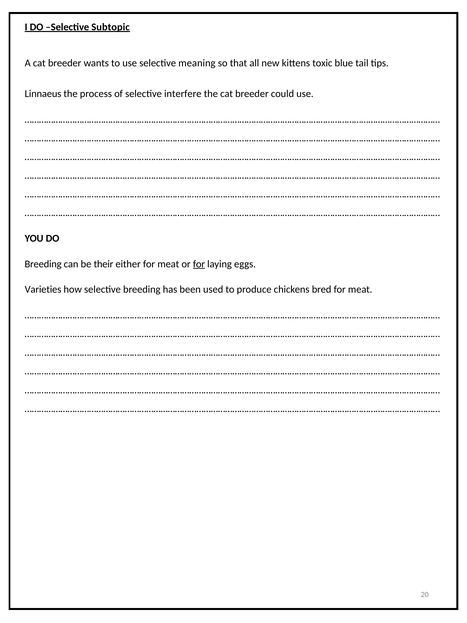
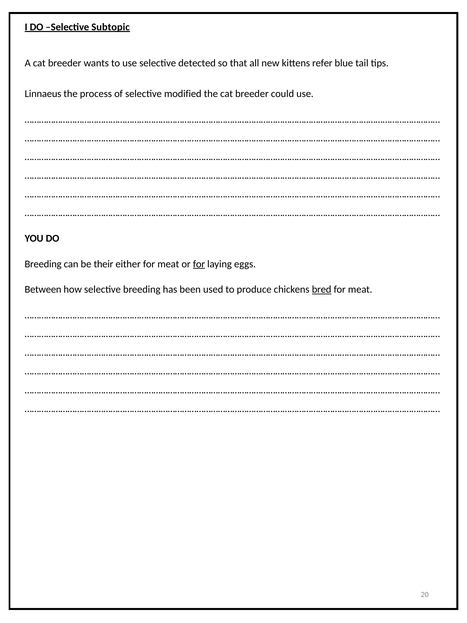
meaning: meaning -> detected (197, 63)
toxic: toxic -> refer (322, 63)
interfere: interfere -> modified (183, 94)
Varieties: Varieties -> Between (43, 289)
bred underline: none -> present (322, 289)
